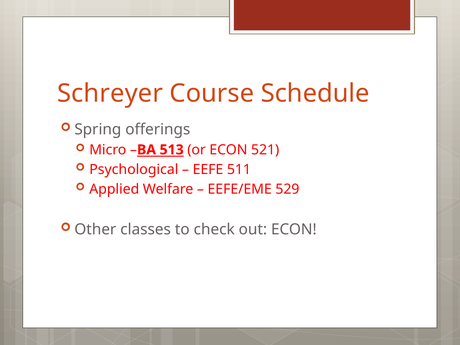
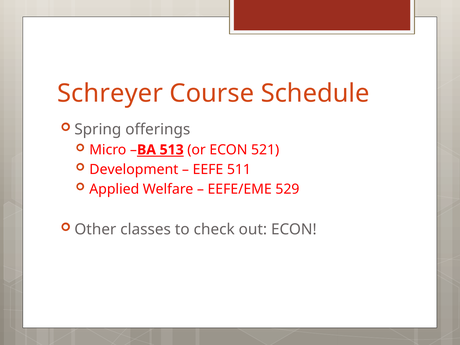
Psychological: Psychological -> Development (134, 169)
